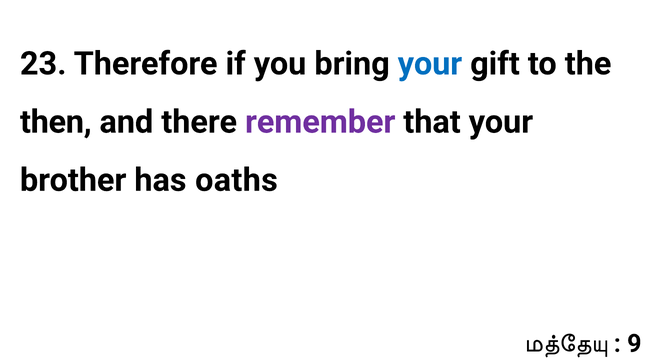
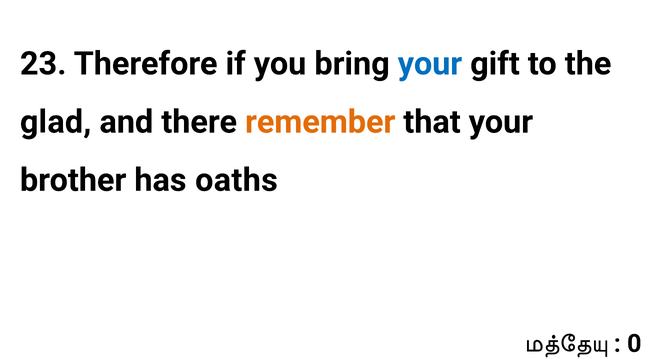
then: then -> glad (56, 122)
remember colour: purple -> orange (320, 122)
9: 9 -> 0 (634, 344)
